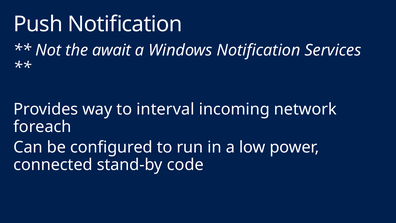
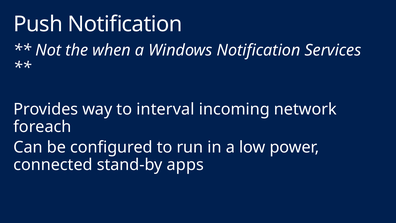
await: await -> when (112, 50)
code: code -> apps (185, 165)
